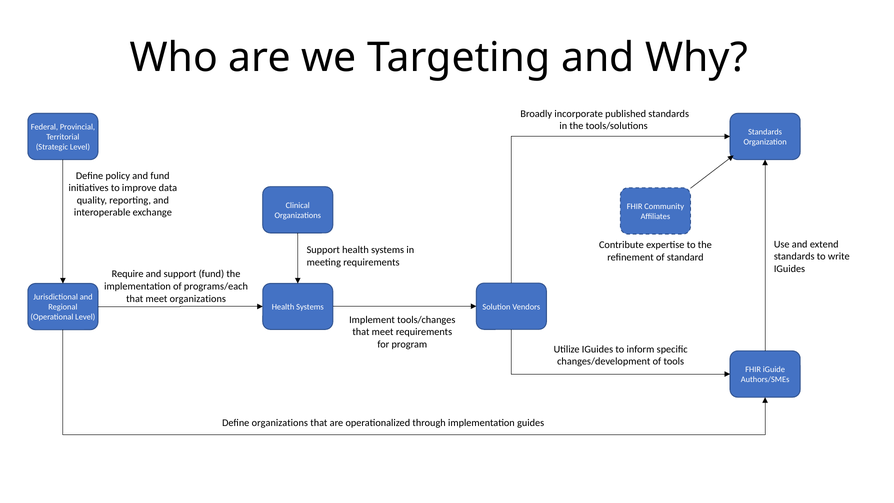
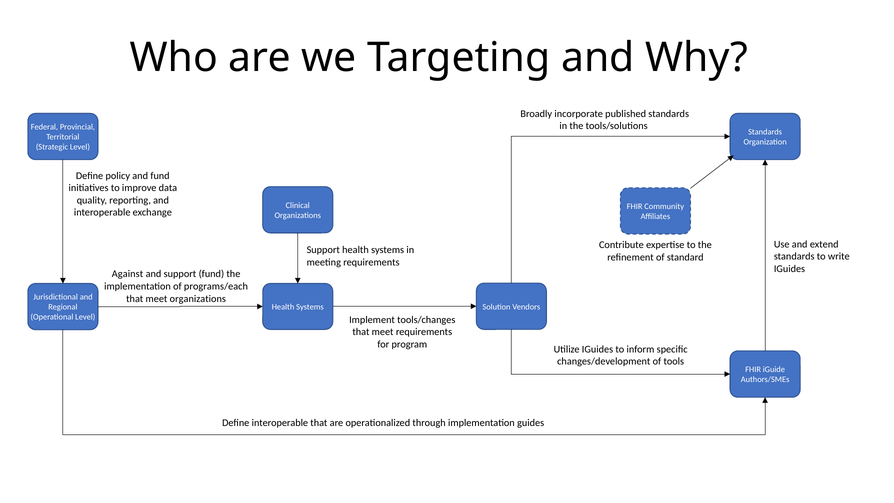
Require: Require -> Against (128, 274)
Define organizations: organizations -> interoperable (280, 423)
